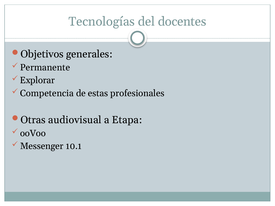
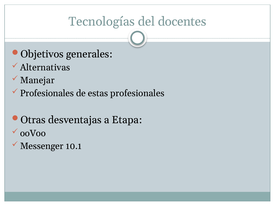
Permanente: Permanente -> Alternativas (45, 68)
Explorar: Explorar -> Manejar (37, 80)
Competencia: Competencia -> Profesionales (47, 93)
audiovisual: audiovisual -> desventajas (75, 120)
